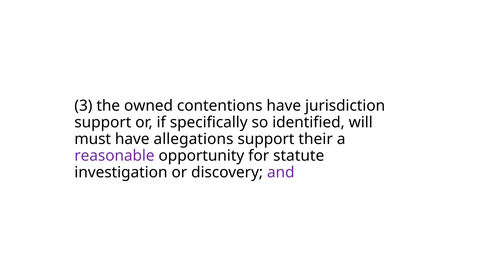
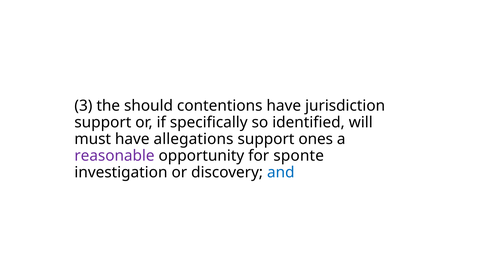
owned: owned -> should (149, 106)
their: their -> ones (316, 139)
statute: statute -> sponte (299, 156)
and colour: purple -> blue (281, 172)
